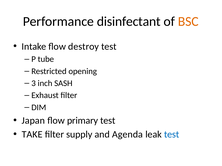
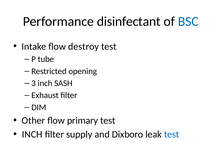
BSC colour: orange -> blue (188, 21)
Japan: Japan -> Other (33, 121)
TAKE: TAKE -> INCH (32, 135)
Agenda: Agenda -> Dixboro (128, 135)
